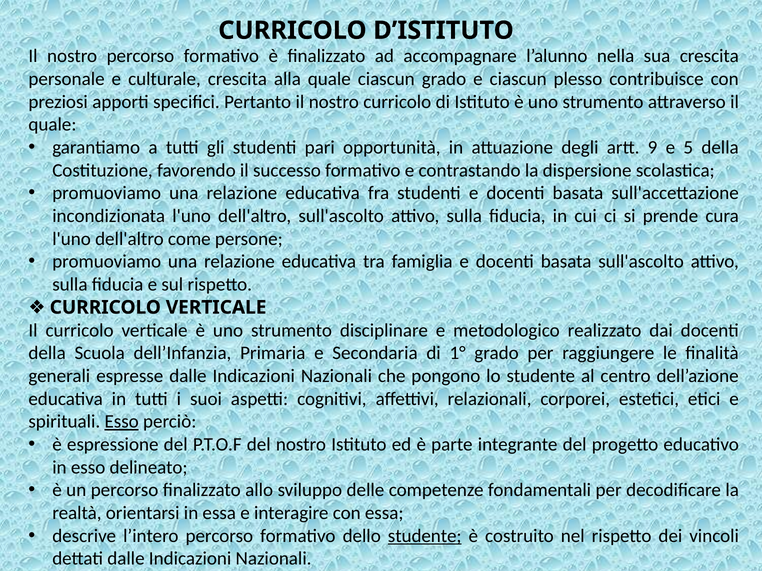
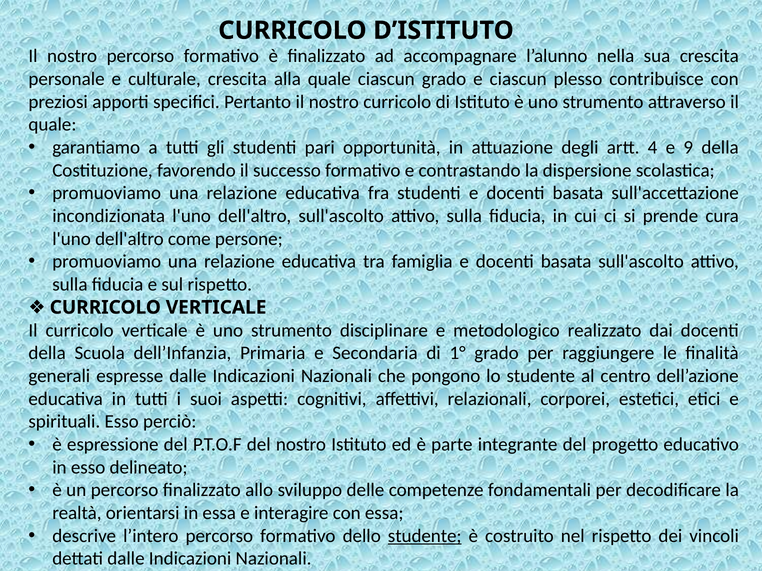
9: 9 -> 4 (653, 148)
5: 5 -> 9 (688, 148)
Esso underline: present -> none (122, 422)
